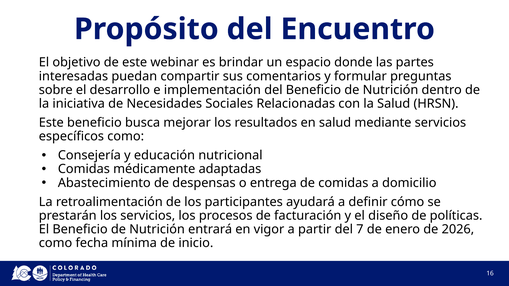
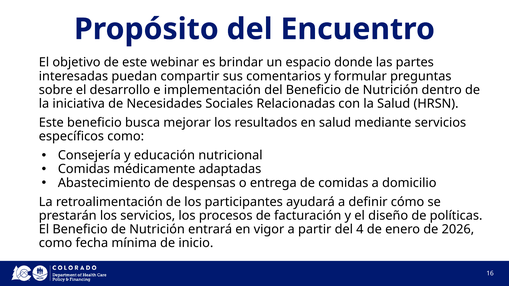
7: 7 -> 4 (360, 230)
